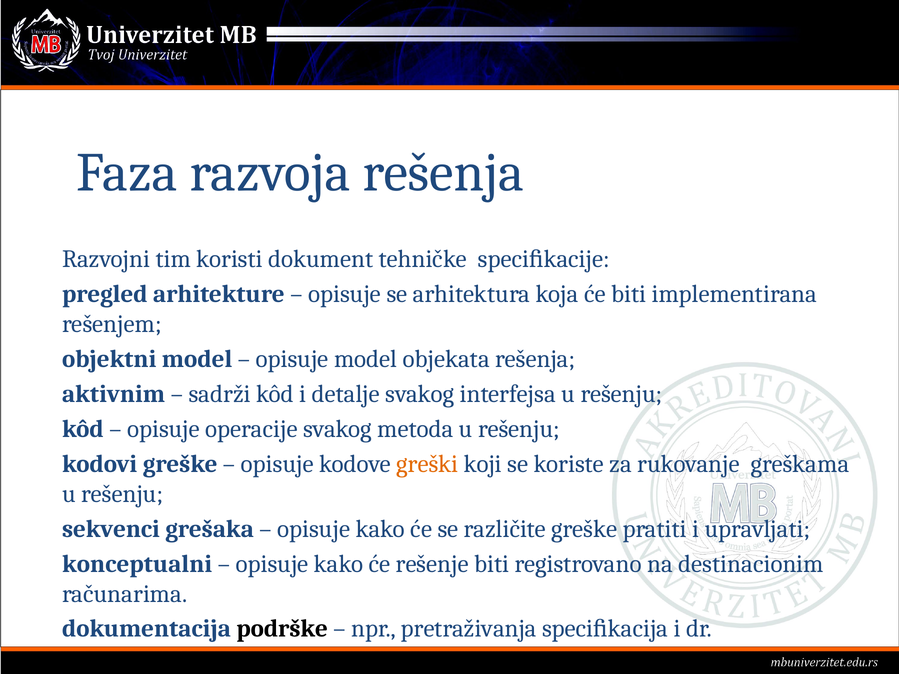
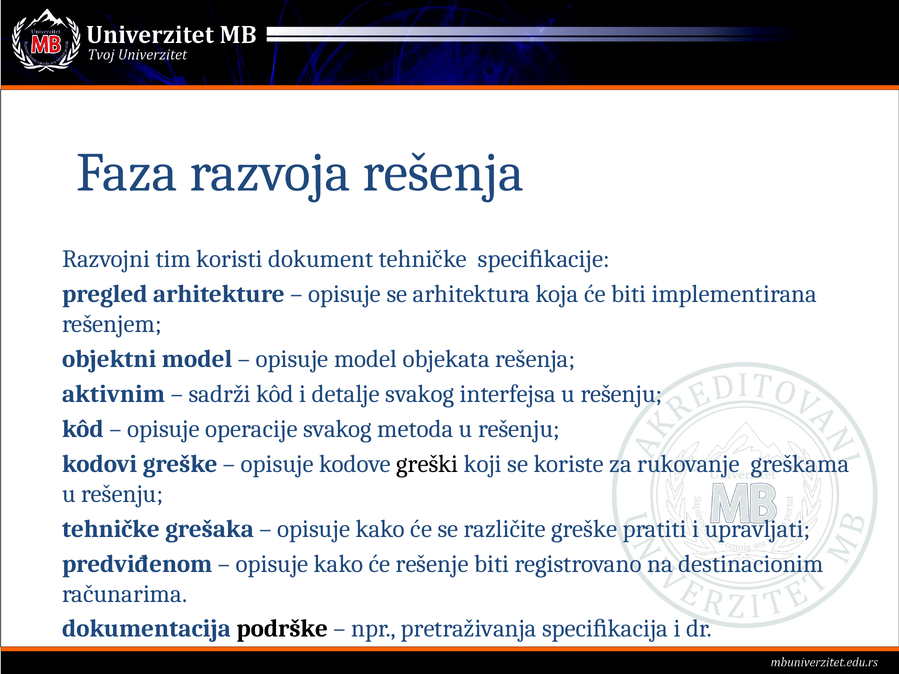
greški colour: orange -> black (427, 464)
sekvenci: sekvenci -> tehničke (111, 529)
konceptualni: konceptualni -> predviđenom (137, 564)
